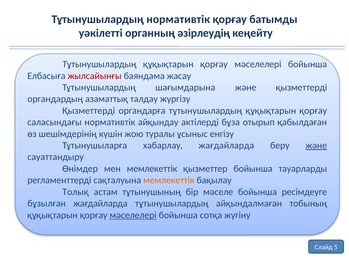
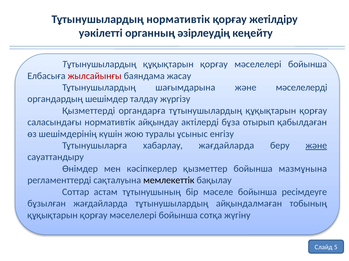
батымды: батымды -> жетілдіру (273, 19)
және қызметтерді: қызметтерді -> мәселелерді (302, 88)
азаматтық: азаматтық -> шешімдер (107, 99)
мен мемлекеттік: мемлекеттік -> кәсіпкерлер (152, 169)
тауарларды: тауарларды -> мазмұнына (303, 169)
мемлекеттік colour: orange -> black (169, 181)
Толық: Толық -> Соттар (76, 192)
мәселелері underline: present -> none (133, 216)
